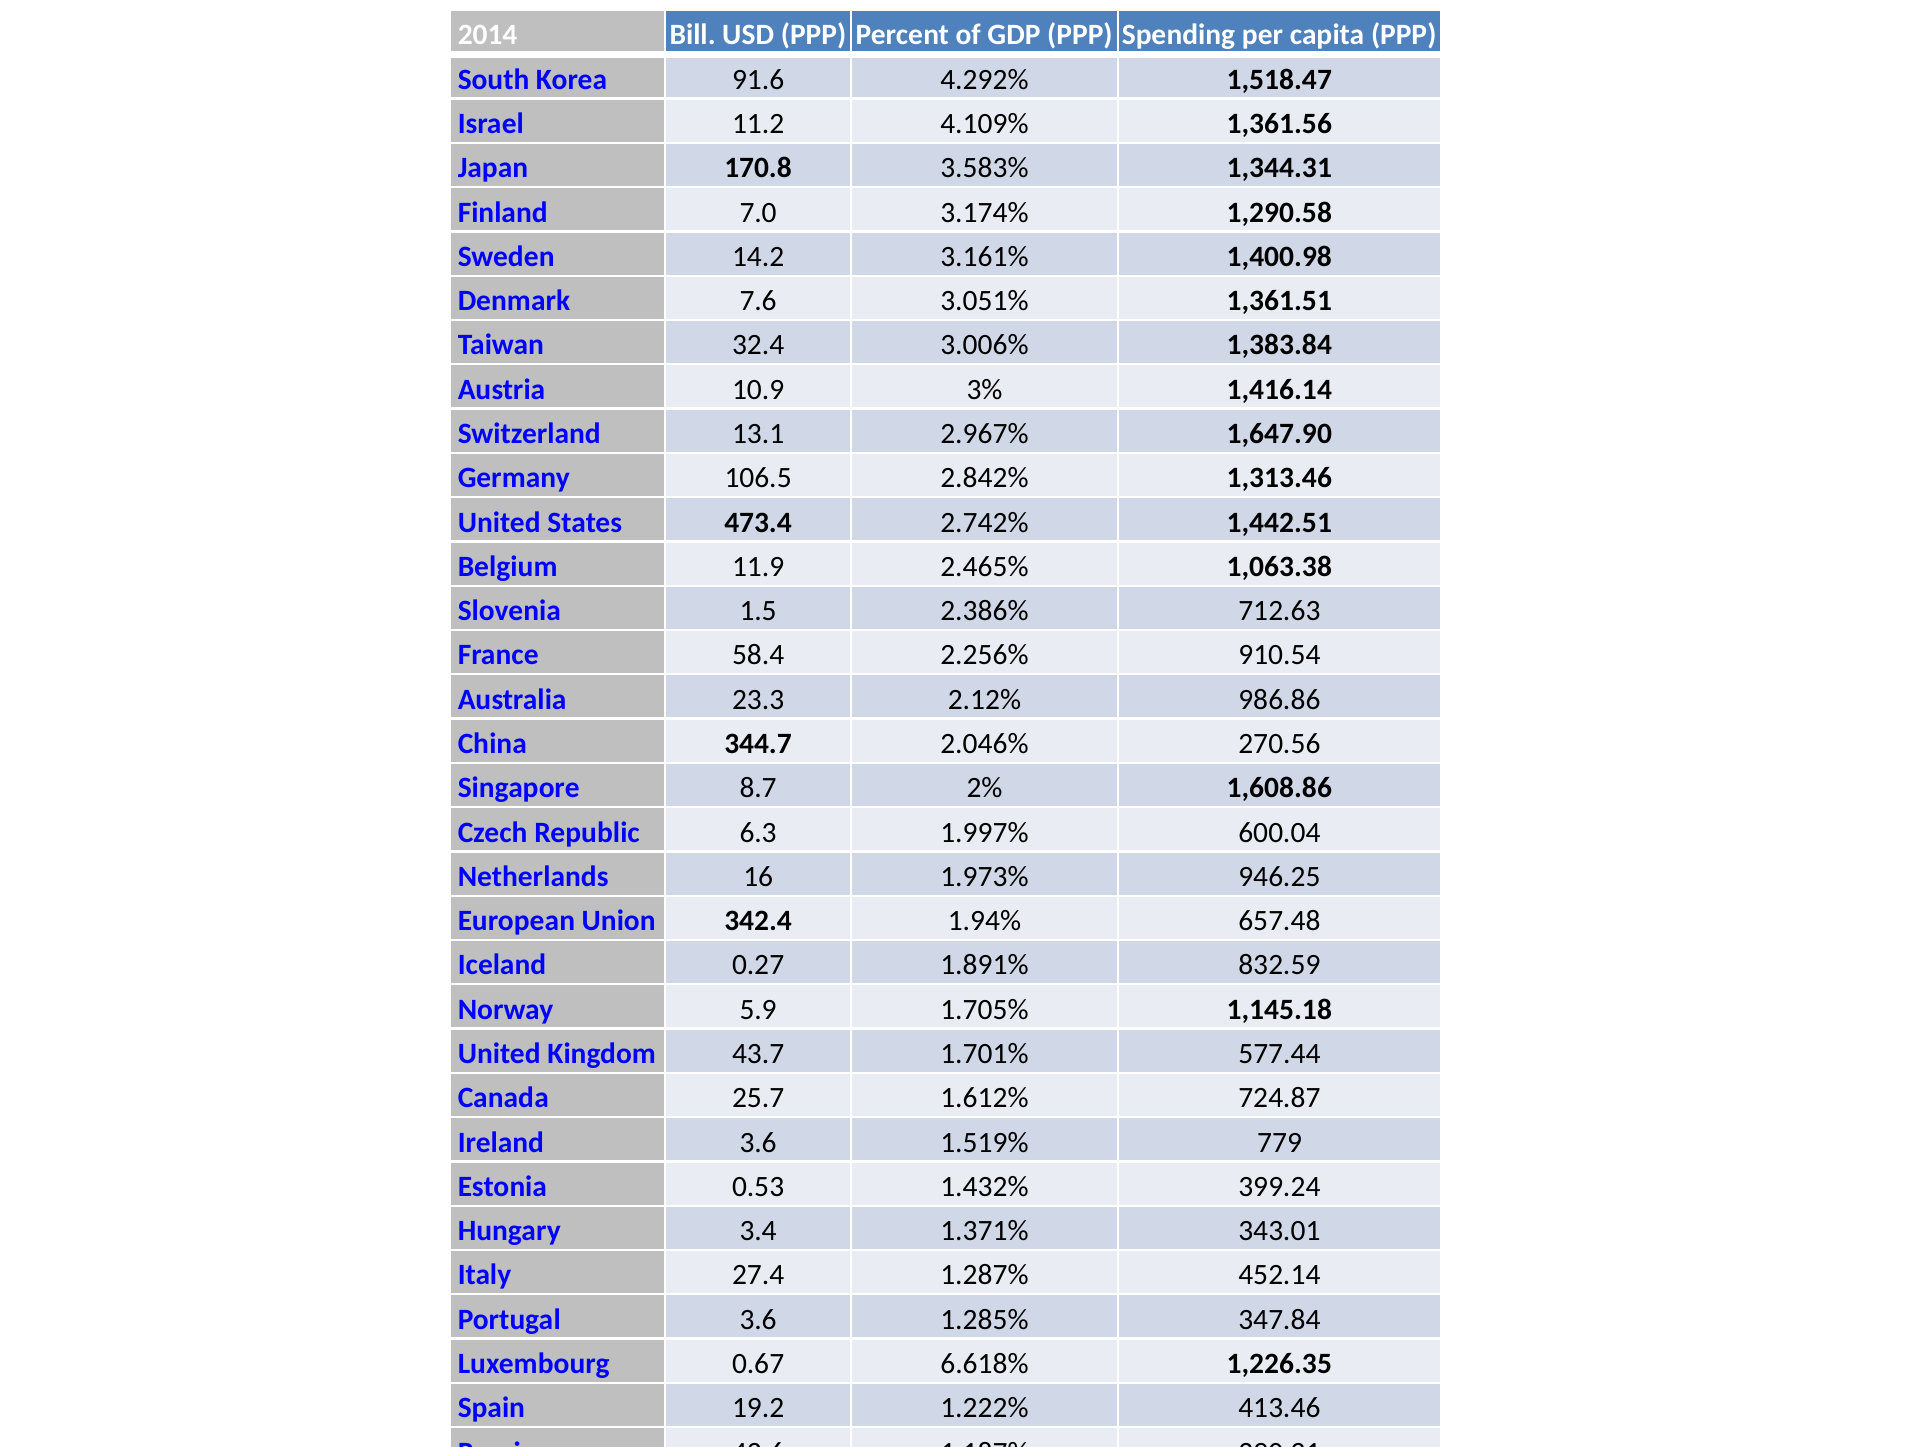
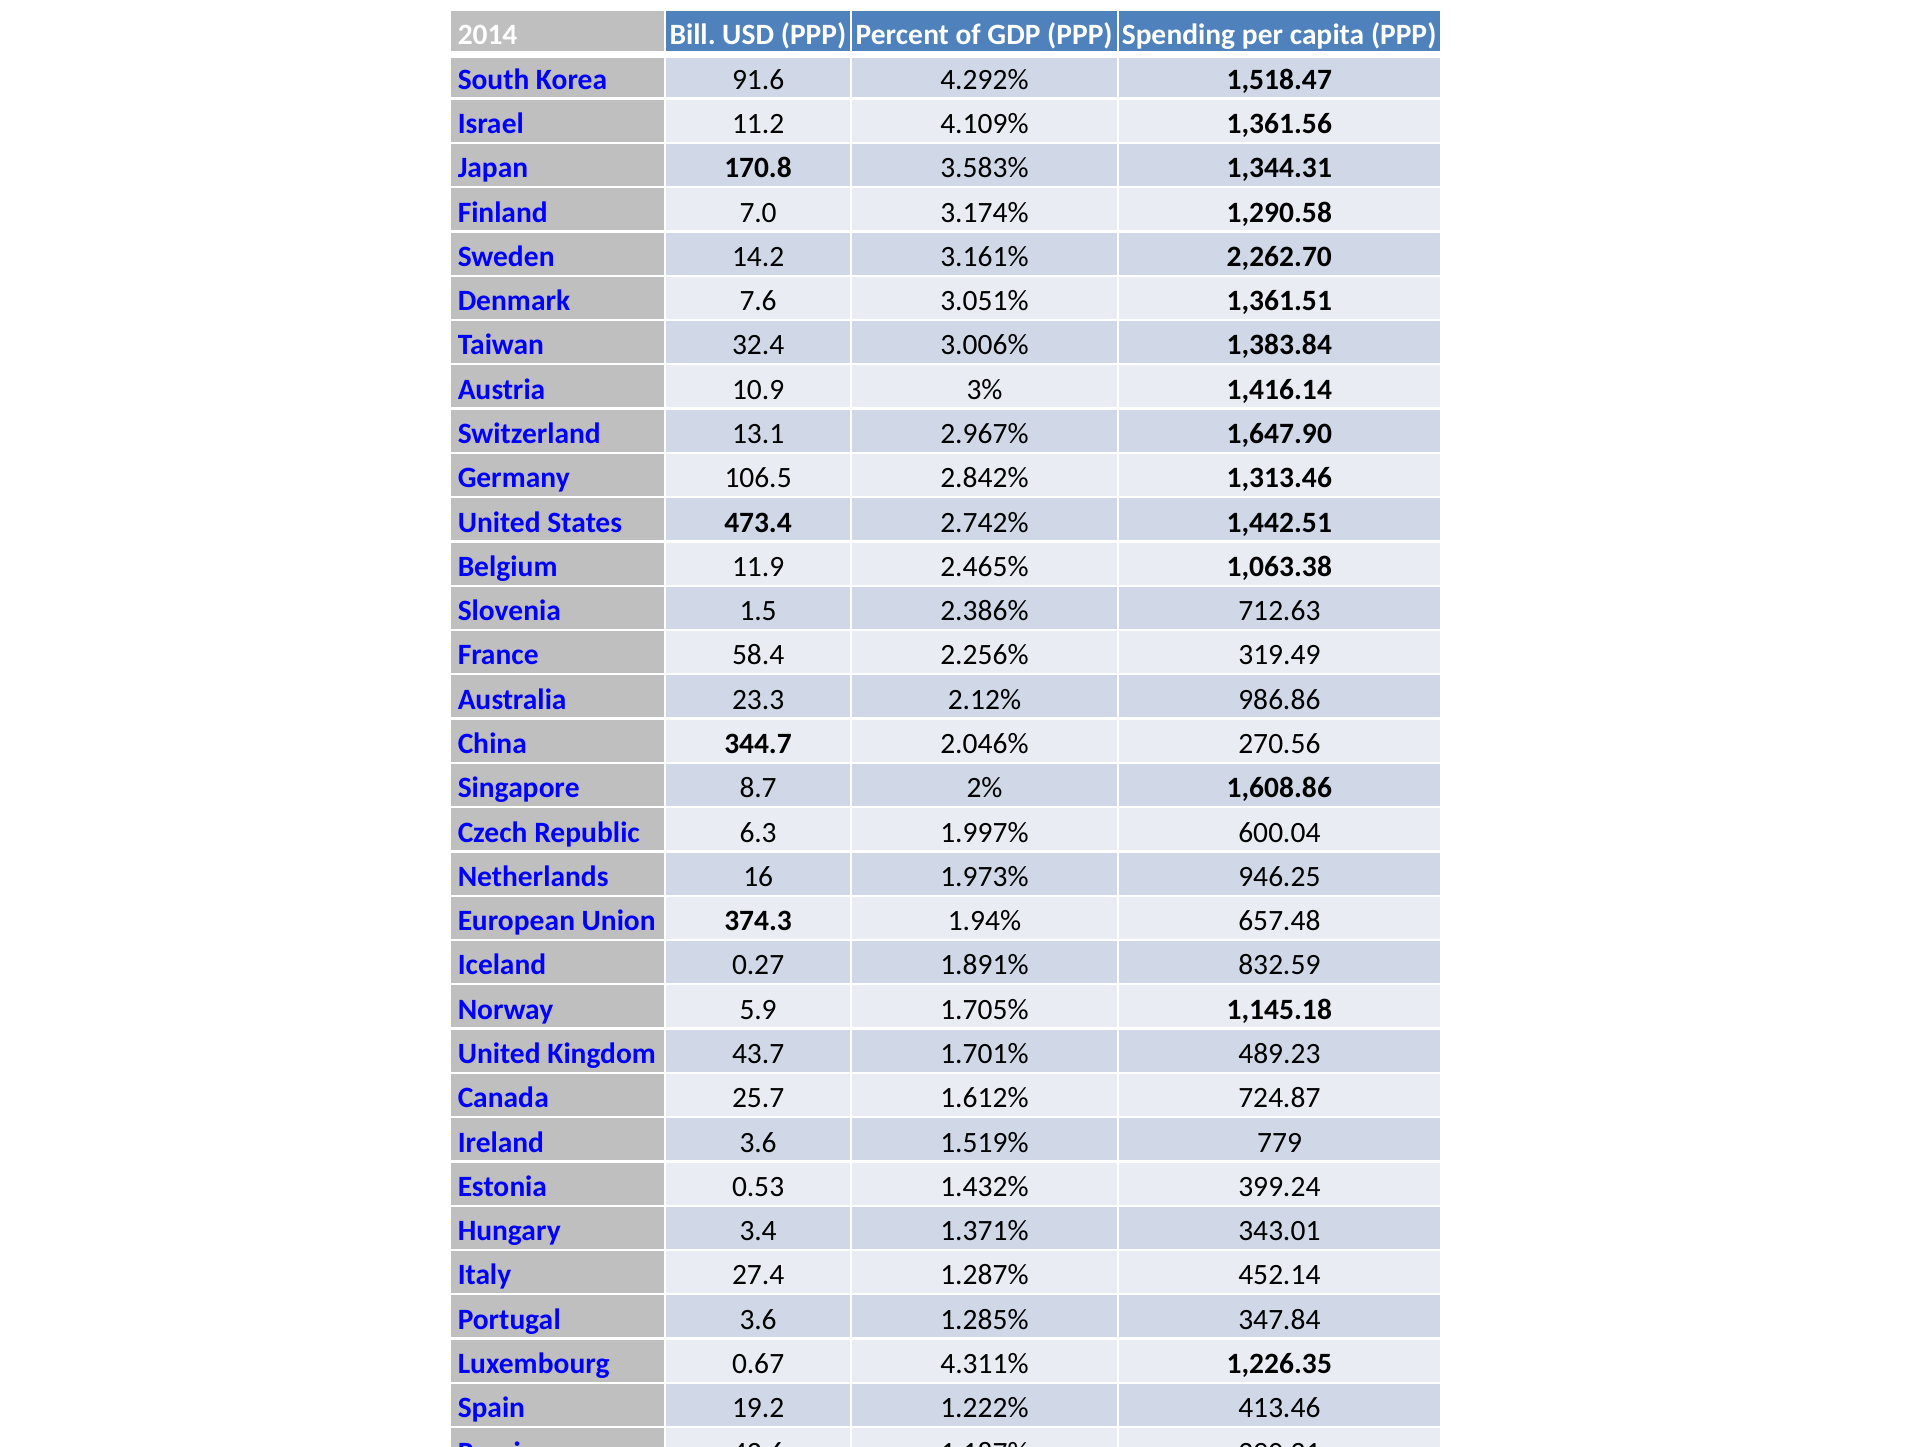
1,400.98: 1,400.98 -> 2,262.70 (1279, 257)
910.54: 910.54 -> 319.49 (1279, 655)
342.4: 342.4 -> 374.3 (758, 921)
577.44: 577.44 -> 489.23 (1279, 1054)
6.618%: 6.618% -> 4.311% (984, 1364)
